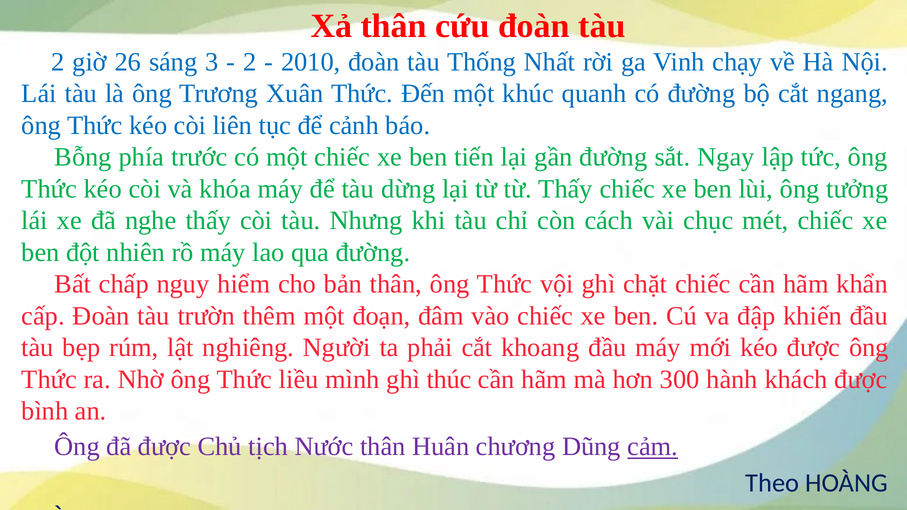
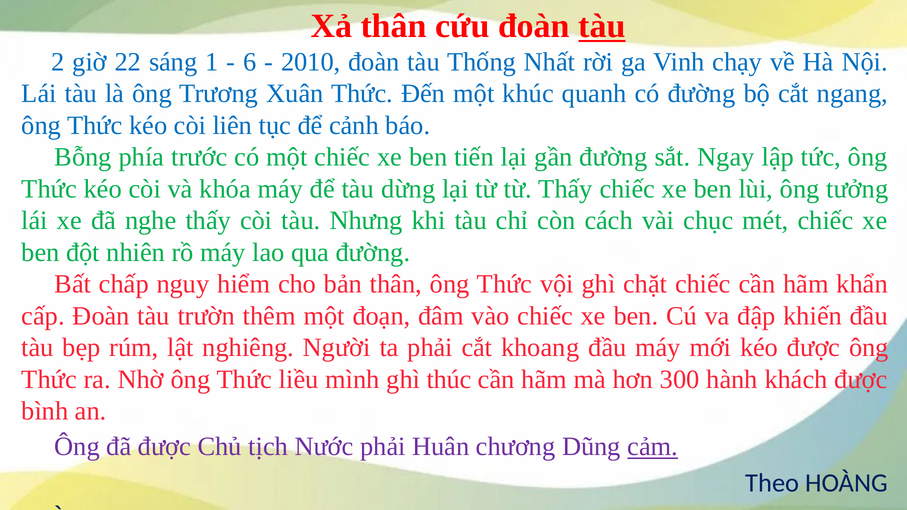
tàu underline: none -> present (602, 26)
26: 26 -> 22 (128, 62)
3: 3 -> 1 (212, 62)
2: 2 -> 6 (250, 62)
Nước thân: thân -> phải (383, 447)
